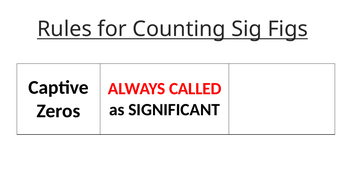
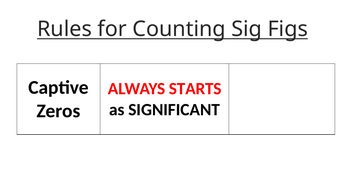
CALLED: CALLED -> STARTS (195, 89)
